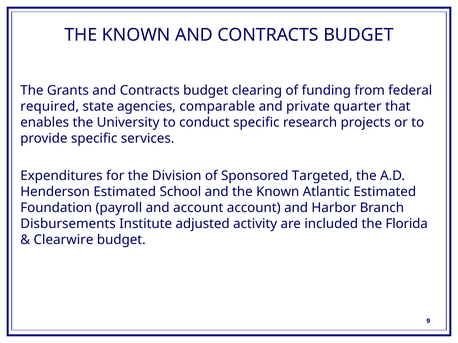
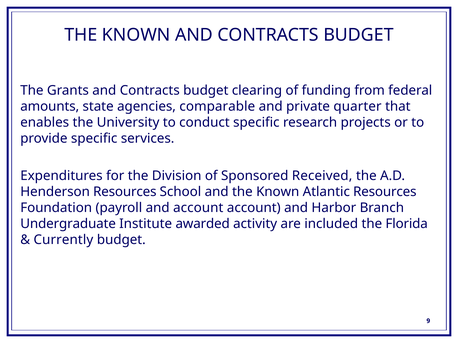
required: required -> amounts (50, 107)
Targeted: Targeted -> Received (322, 176)
Henderson Estimated: Estimated -> Resources (125, 192)
Atlantic Estimated: Estimated -> Resources (385, 192)
Disbursements: Disbursements -> Undergraduate (68, 224)
adjusted: adjusted -> awarded (203, 224)
Clearwire: Clearwire -> Currently (63, 240)
